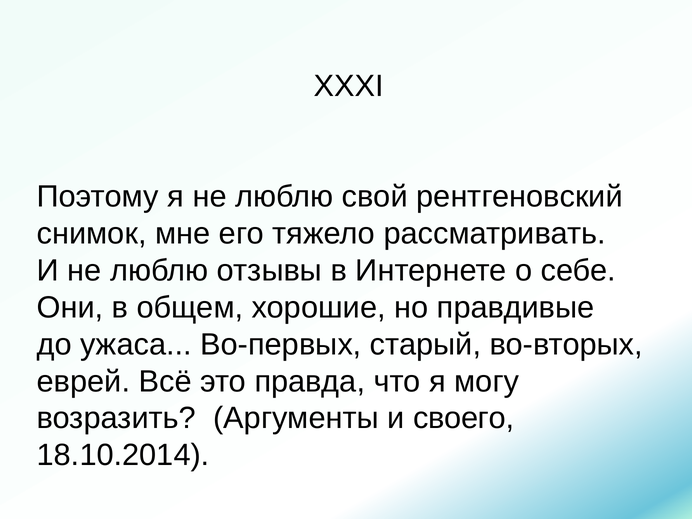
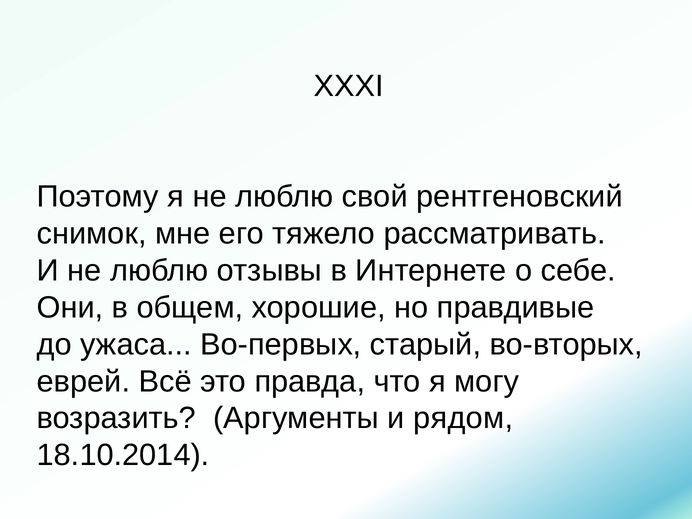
своего: своего -> рядом (463, 418)
